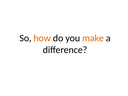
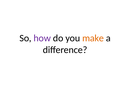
how colour: orange -> purple (42, 38)
